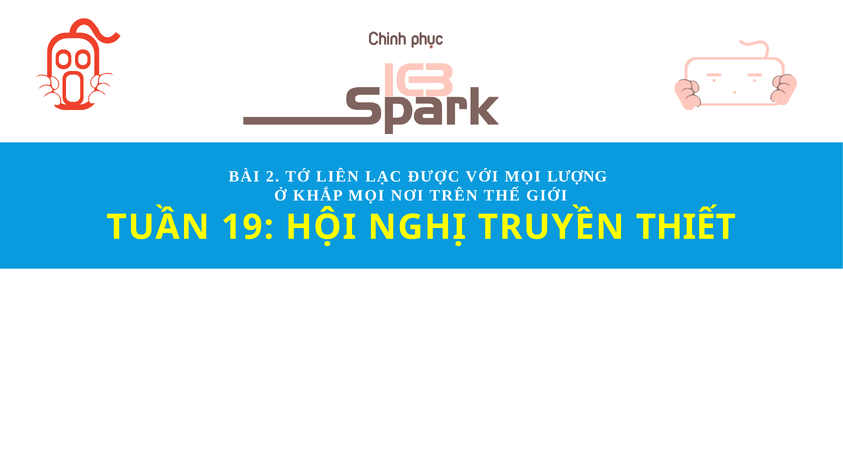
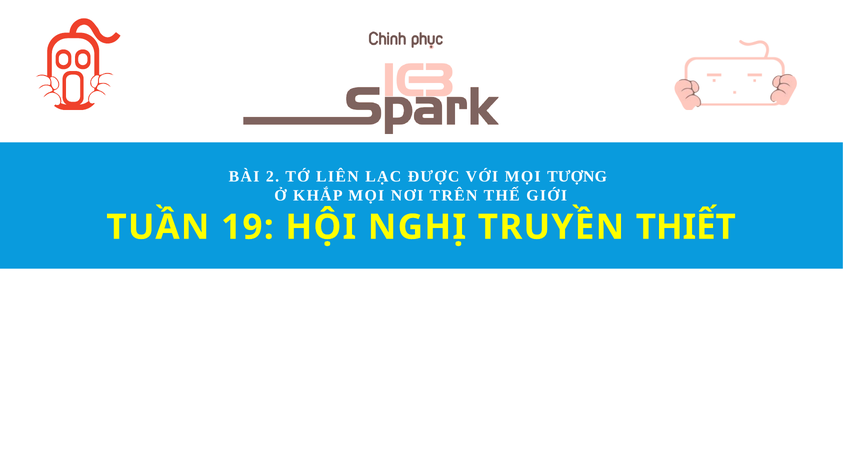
LƯỢNG: LƯỢNG -> TƯỢNG (577, 176)
